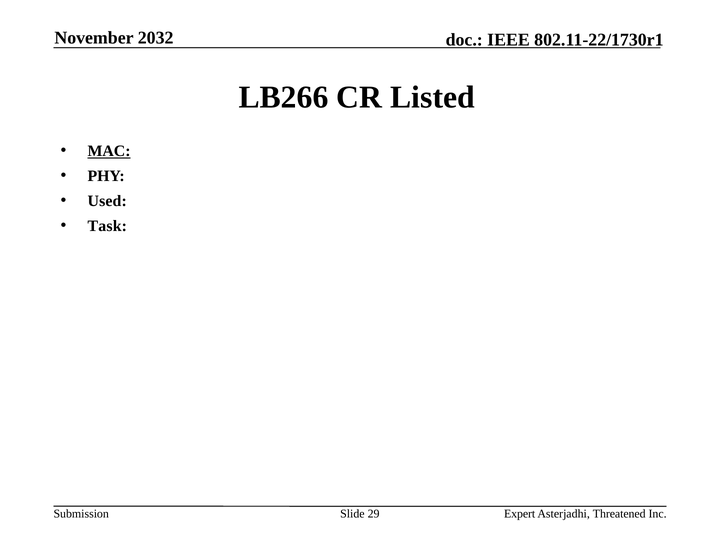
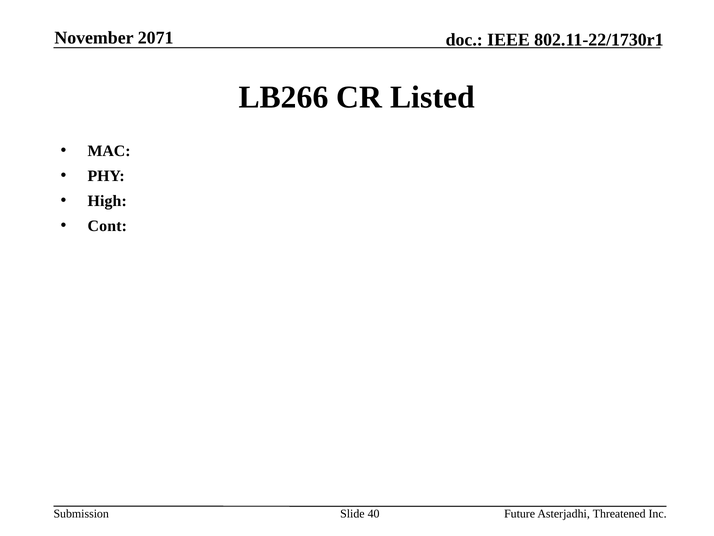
2032: 2032 -> 2071 (156, 38)
MAC underline: present -> none (109, 151)
Used: Used -> High (107, 201)
Task: Task -> Cont (107, 226)
29: 29 -> 40 (374, 514)
Expert: Expert -> Future (520, 514)
